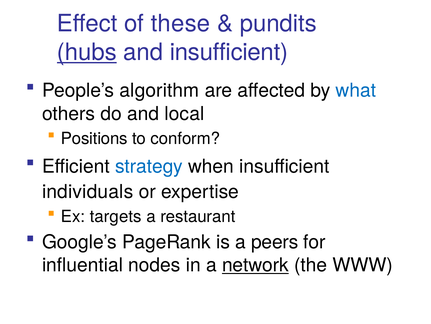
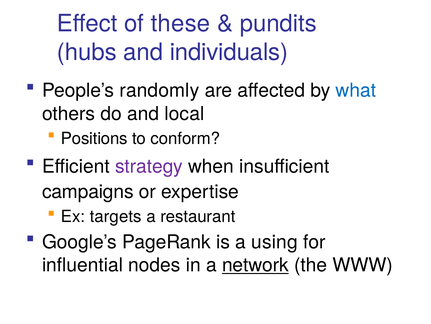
hubs underline: present -> none (87, 52)
and insufficient: insufficient -> individuals (229, 52)
algorithm: algorithm -> randomly (159, 90)
strategy colour: blue -> purple (149, 166)
individuals: individuals -> campaigns (88, 191)
peers: peers -> using (275, 242)
